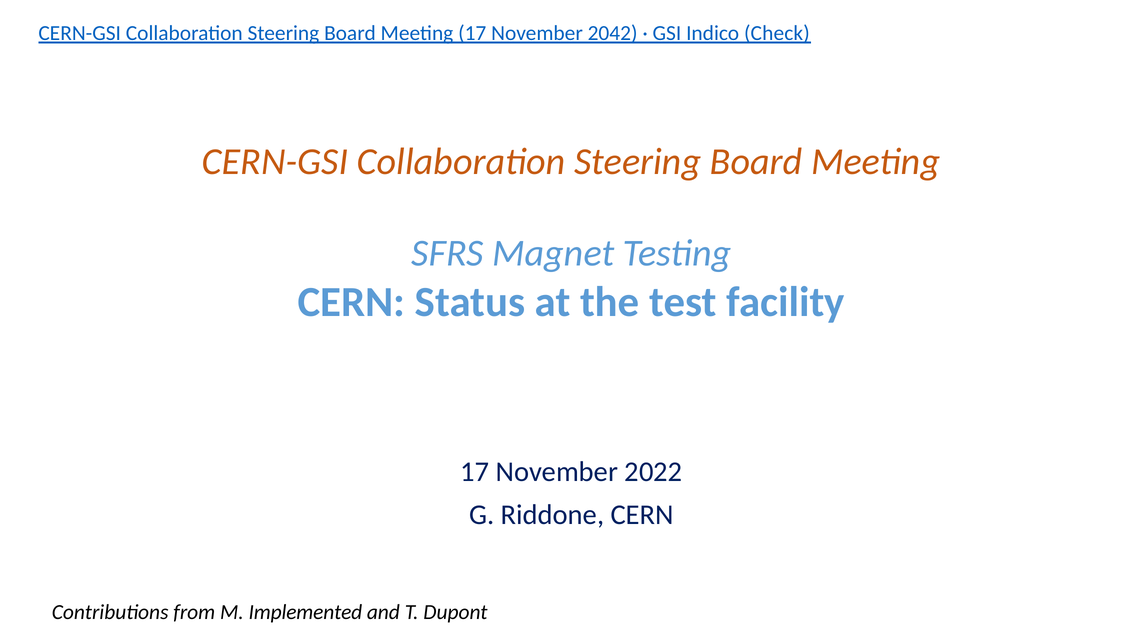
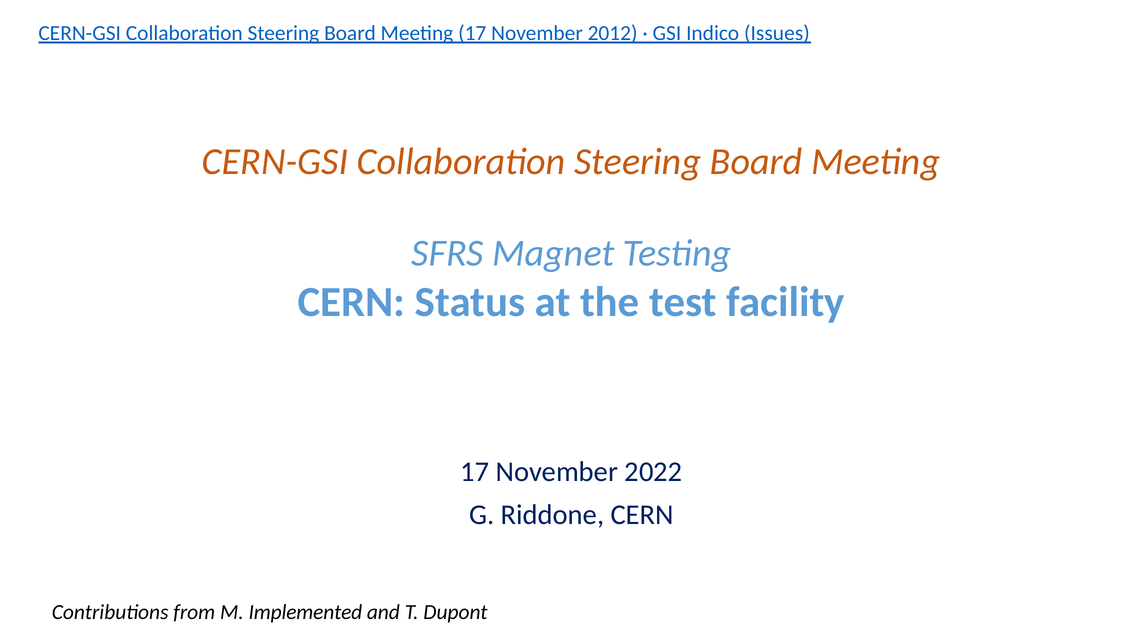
2042: 2042 -> 2012 (613, 33)
Check: Check -> Issues (777, 33)
